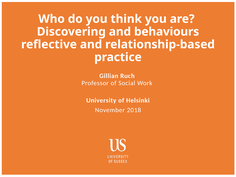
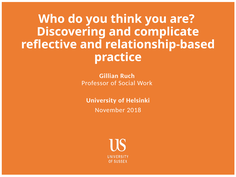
behaviours: behaviours -> complicate (167, 32)
